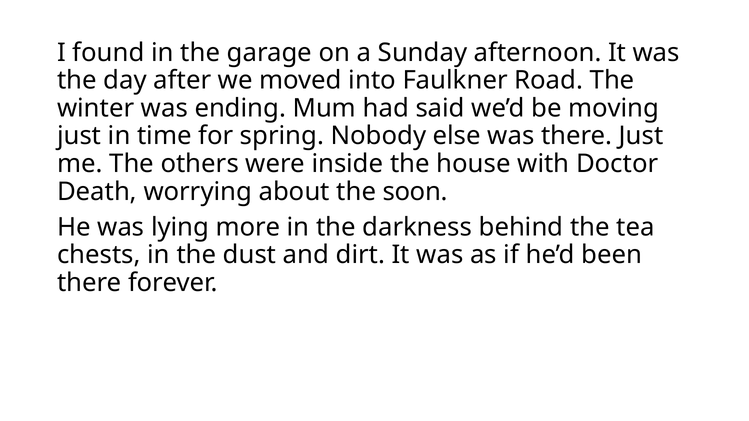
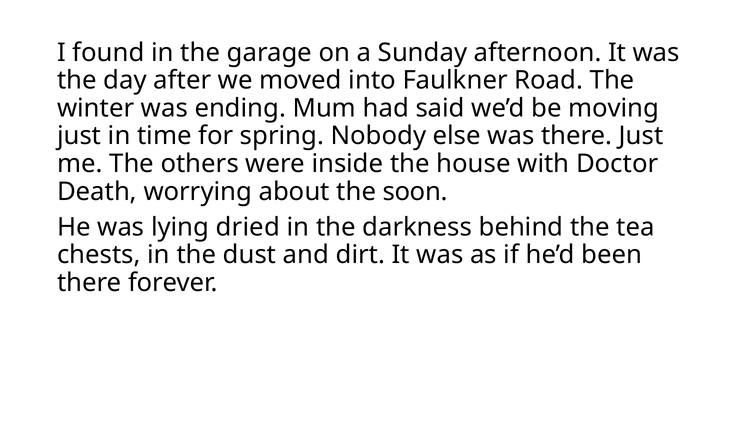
more: more -> dried (248, 227)
